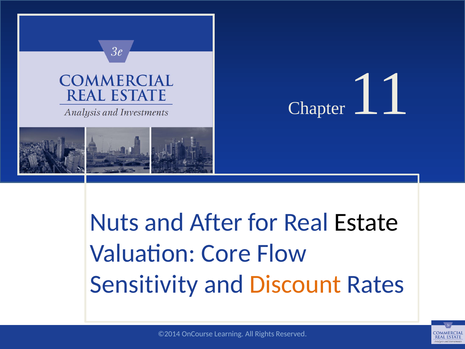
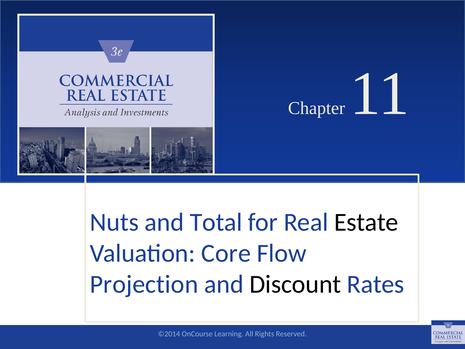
After: After -> Total (216, 222)
Sensitivity: Sensitivity -> Projection (144, 284)
Discount colour: orange -> black (295, 284)
